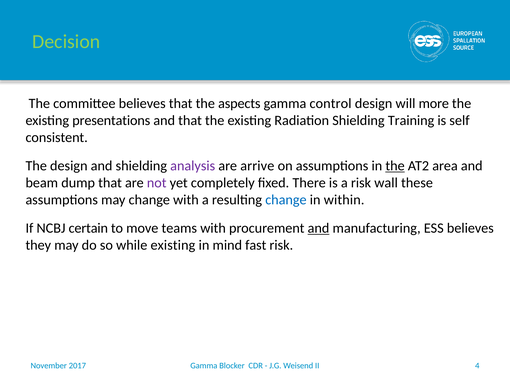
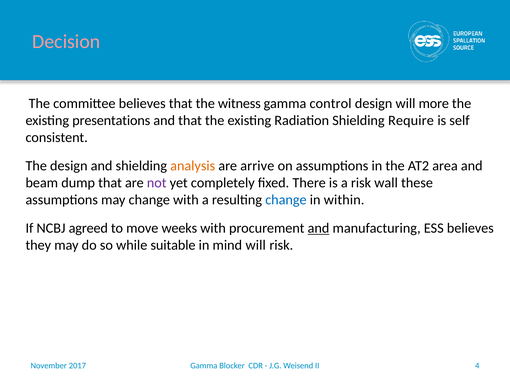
Decision colour: light green -> pink (66, 42)
aspects: aspects -> witness (239, 103)
Training: Training -> Require (411, 120)
analysis colour: purple -> orange (193, 166)
the underline: present -> none (395, 166)
certain: certain -> agreed (88, 228)
teams: teams -> weeks (179, 228)
while existing: existing -> suitable (173, 245)
mind fast: fast -> will (256, 245)
